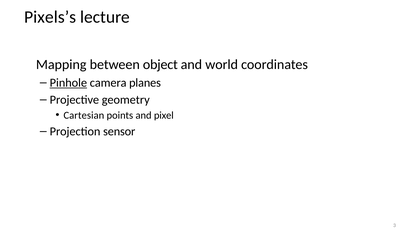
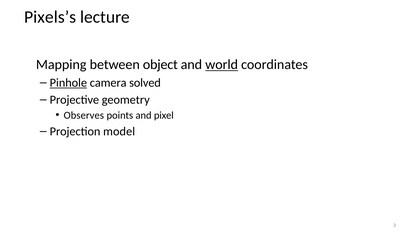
world underline: none -> present (222, 65)
planes: planes -> solved (145, 83)
Cartesian: Cartesian -> Observes (84, 116)
sensor: sensor -> model (119, 132)
